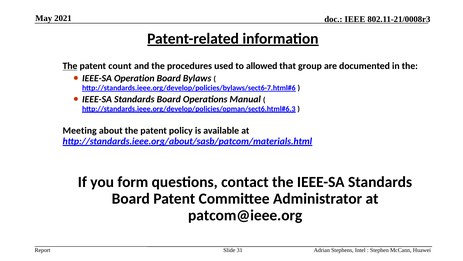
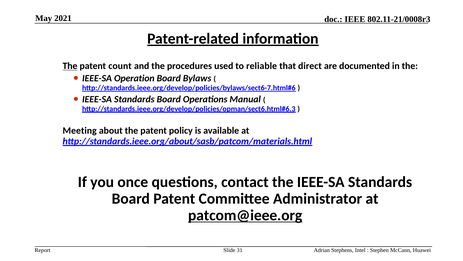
allowed: allowed -> reliable (262, 66)
group: group -> direct (310, 66)
form: form -> once (133, 182)
patcom@ieee.org underline: none -> present (245, 215)
